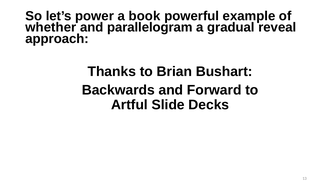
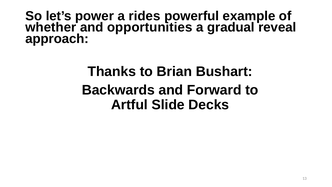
book: book -> rides (145, 16)
parallelogram: parallelogram -> opportunities (150, 27)
